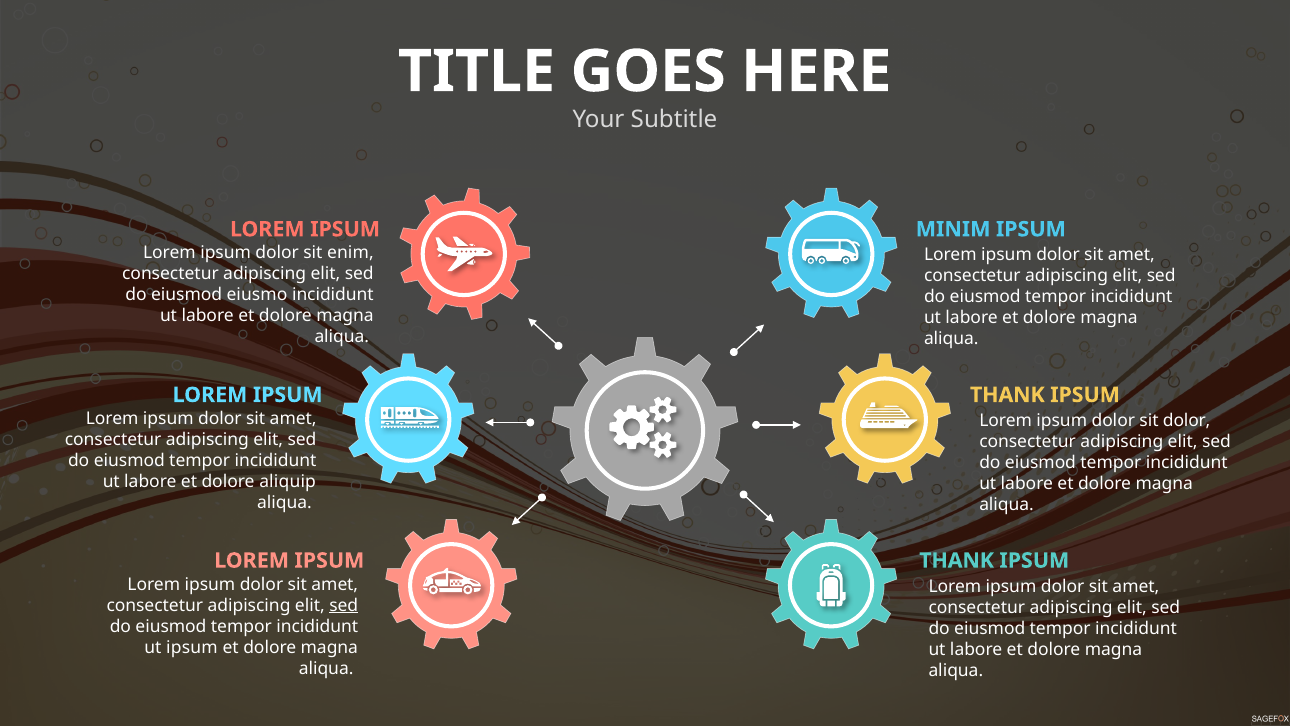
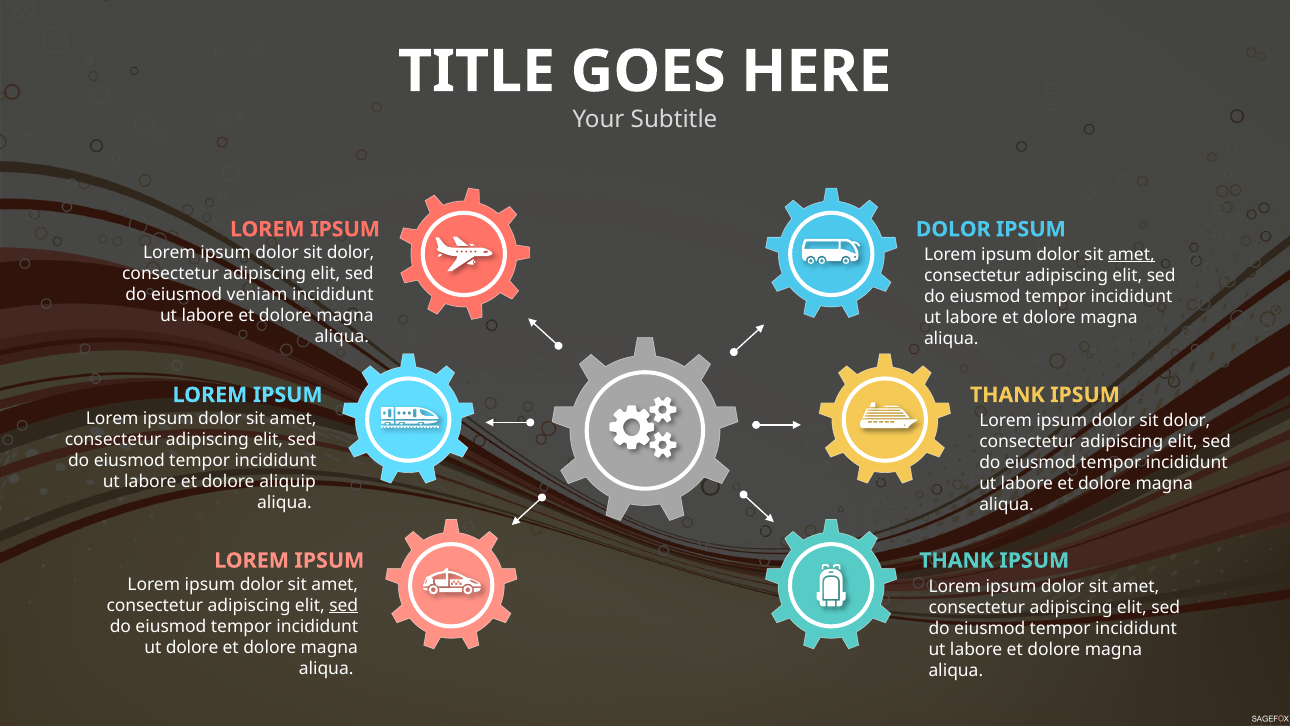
MINIM: MINIM -> DOLOR (953, 229)
enim: enim -> dolor (351, 253)
amet underline: none -> present (1131, 254)
eiusmo: eiusmo -> veniam (257, 295)
ut ipsum: ipsum -> dolore (192, 647)
